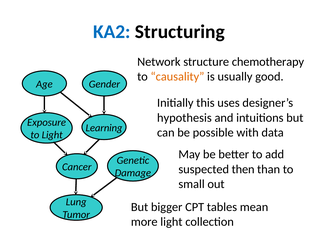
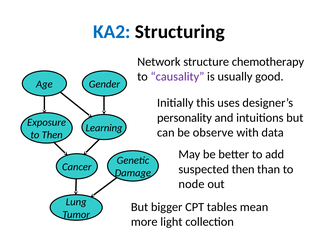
causality colour: orange -> purple (177, 77)
hypothesis: hypothesis -> personality (184, 118)
possible: possible -> observe (213, 133)
to Light: Light -> Then (52, 135)
small: small -> node (191, 184)
